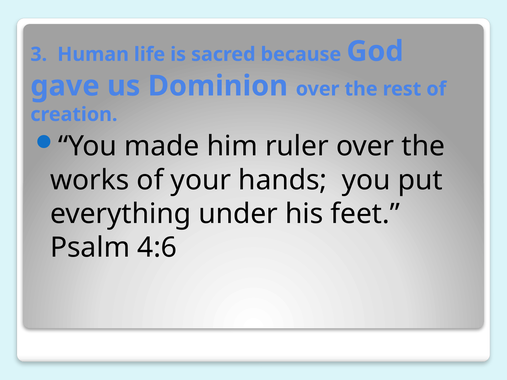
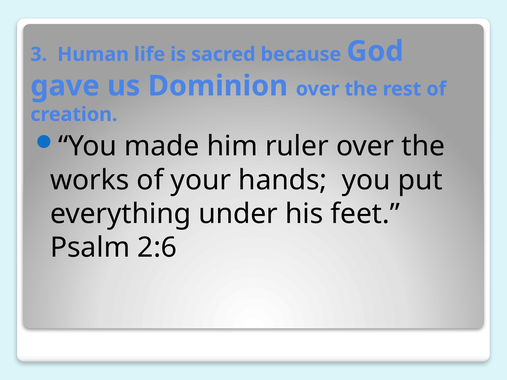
4:6: 4:6 -> 2:6 (157, 248)
